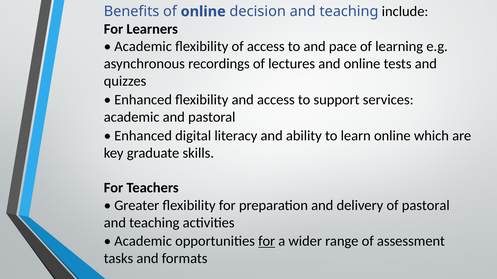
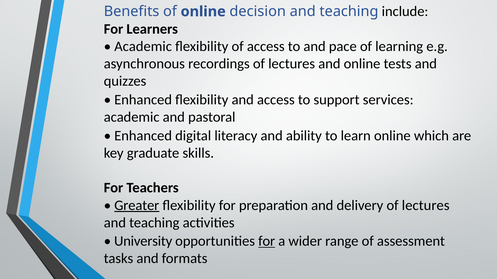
Greater underline: none -> present (137, 206)
delivery of pastoral: pastoral -> lectures (426, 206)
Academic: Academic -> University (143, 242)
